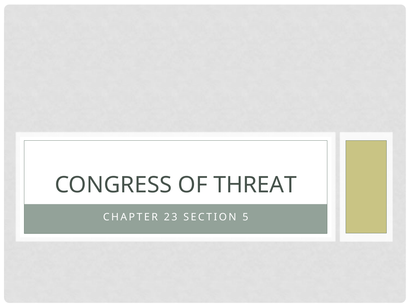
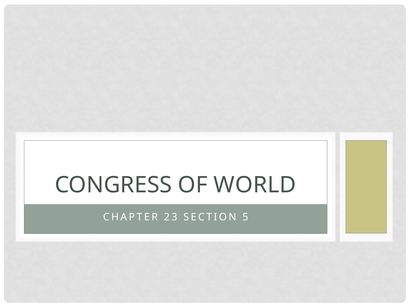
THREAT: THREAT -> WORLD (255, 185)
